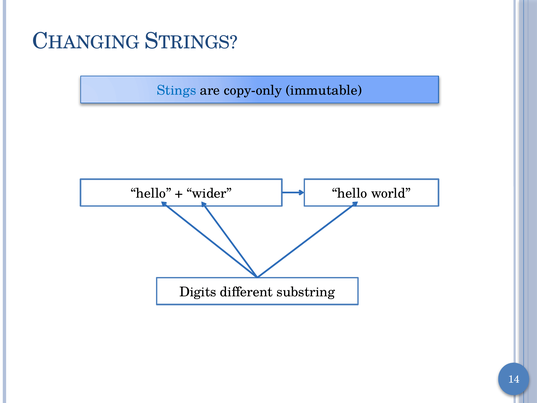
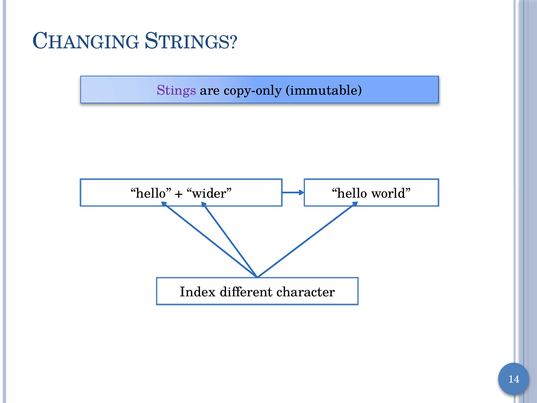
Stings colour: blue -> purple (177, 90)
Digits: Digits -> Index (198, 292)
substring: substring -> character (306, 292)
